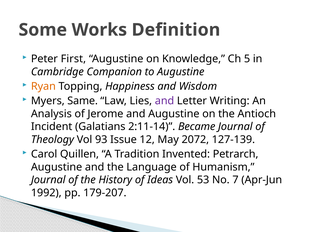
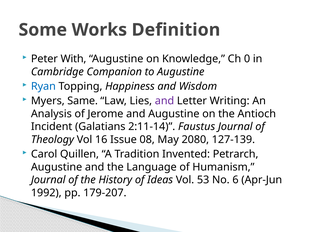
First: First -> With (73, 59)
5: 5 -> 0 (247, 59)
Ryan colour: orange -> blue (43, 87)
Became: Became -> Faustus (197, 127)
93: 93 -> 16 (101, 140)
12: 12 -> 08 (147, 140)
2072: 2072 -> 2080 (195, 140)
7: 7 -> 6 (235, 180)
